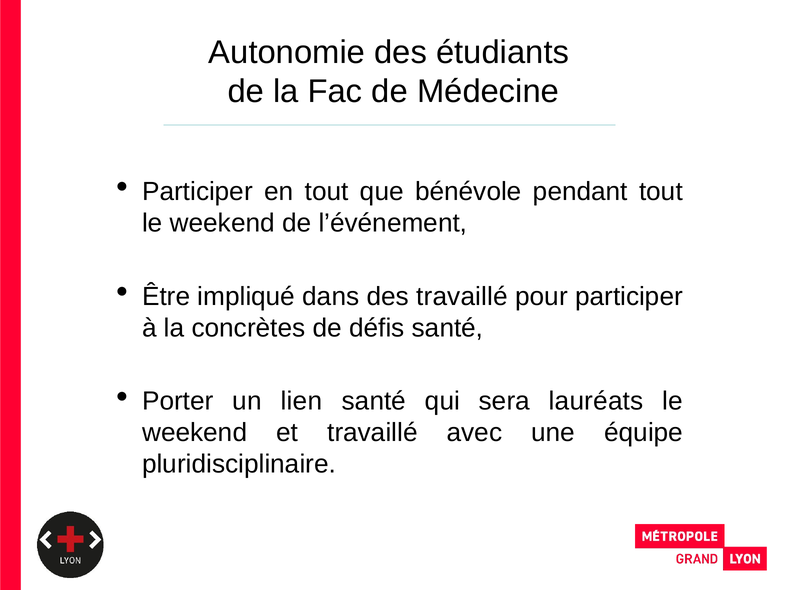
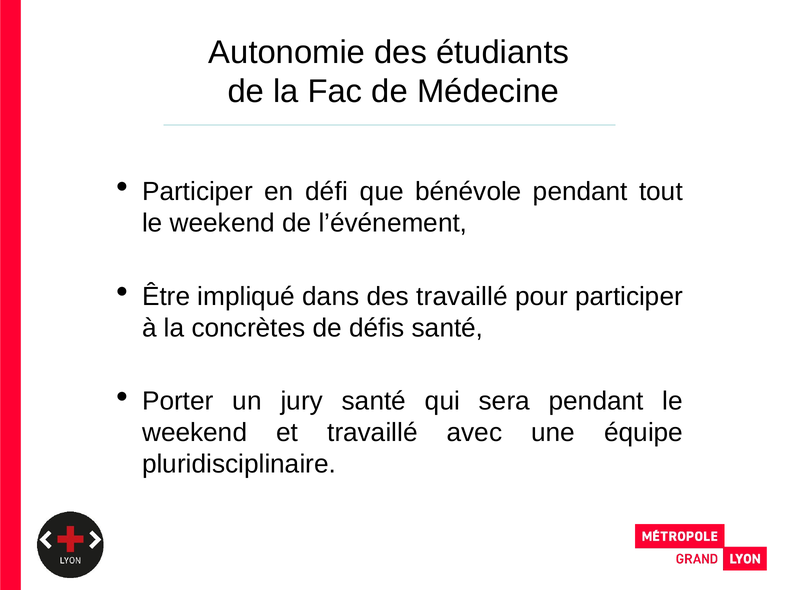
en tout: tout -> défi (327, 192)
lien: lien -> jury (302, 401)
sera lauréats: lauréats -> pendant (596, 401)
